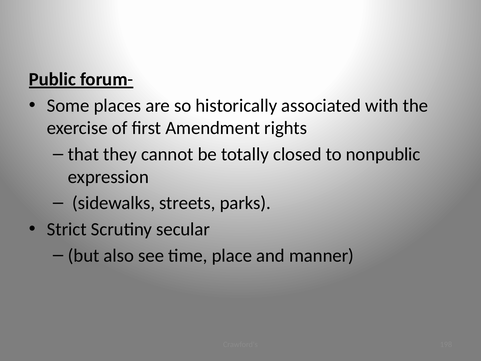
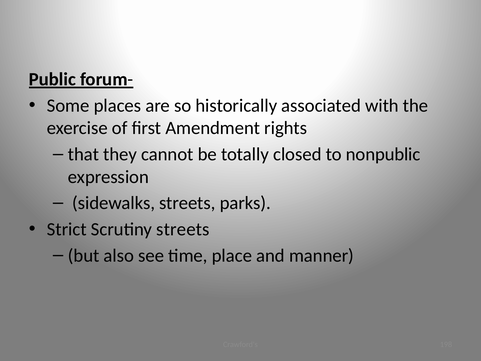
Scrutiny secular: secular -> streets (183, 229)
